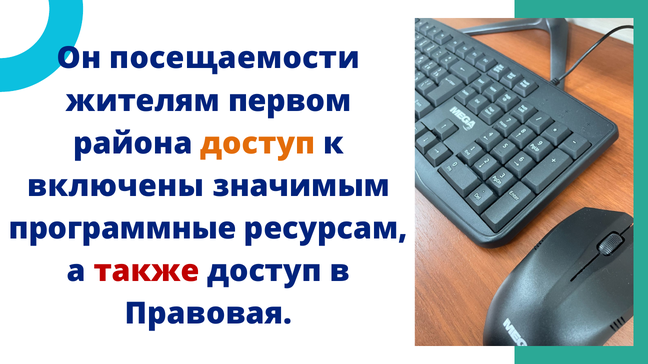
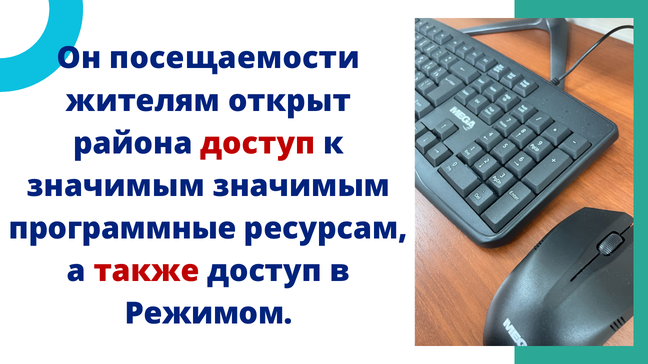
первом: первом -> открыт (289, 101)
доступ colour: orange -> red (258, 144)
включены: включены -> значимым (116, 186)
Правовая: Правовая -> Режимом (209, 314)
